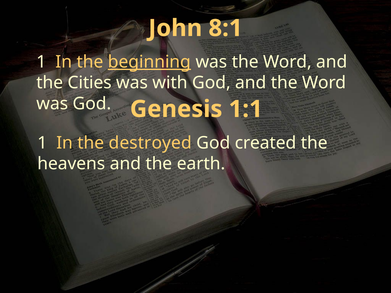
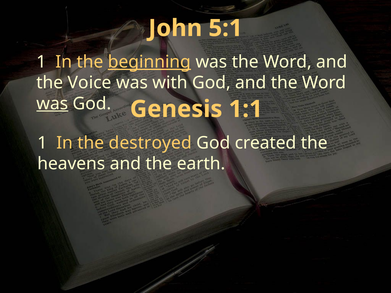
8:1: 8:1 -> 5:1 (225, 28)
Cities: Cities -> Voice (90, 83)
was underline: none -> present (52, 104)
